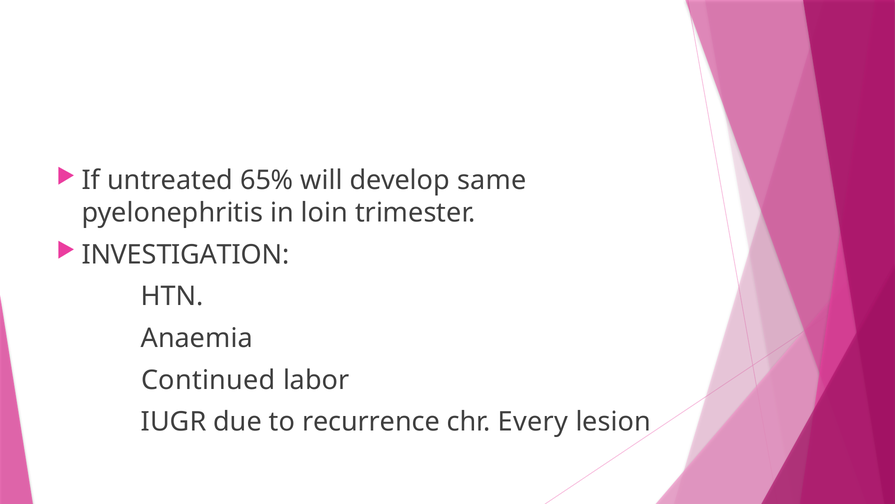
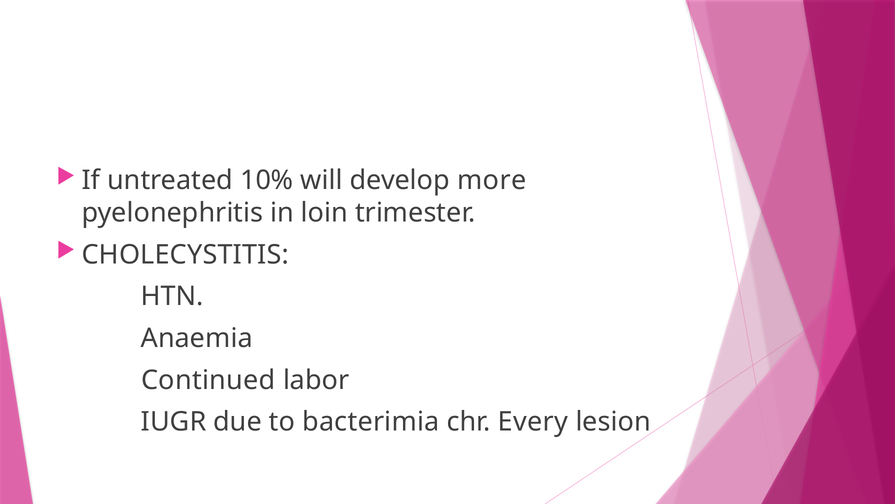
65%: 65% -> 10% (267, 180)
same: same -> more (492, 180)
INVESTIGATION: INVESTIGATION -> CHOLECYSTITIS (185, 254)
recurrence: recurrence -> bacterimia (371, 421)
